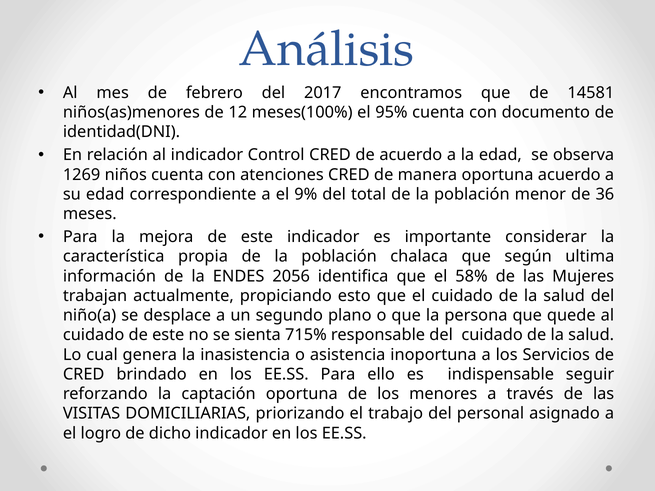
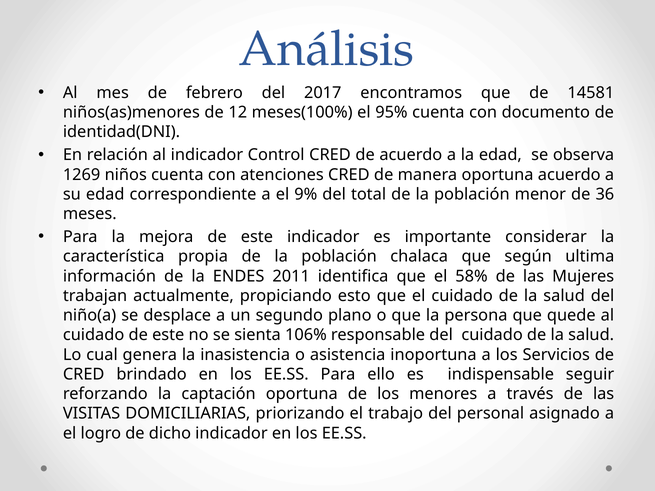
2056: 2056 -> 2011 (291, 276)
715%: 715% -> 106% (306, 335)
